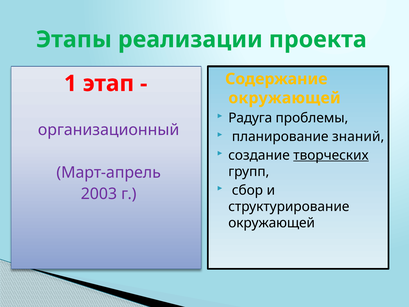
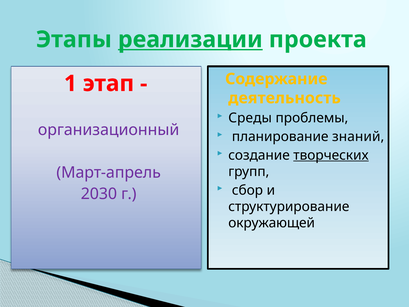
реализации underline: none -> present (190, 39)
окружающей: окружающей -> деятельность (285, 98)
Радуга: Радуга -> Среды (250, 118)
2003: 2003 -> 2030 (99, 194)
